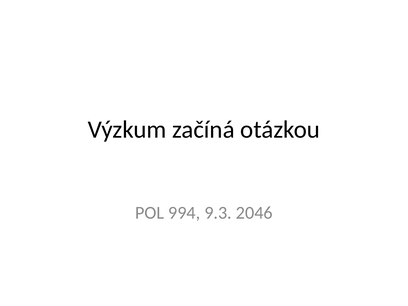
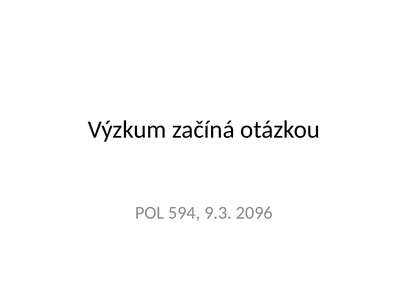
994: 994 -> 594 (184, 213)
2046: 2046 -> 2096 (254, 213)
